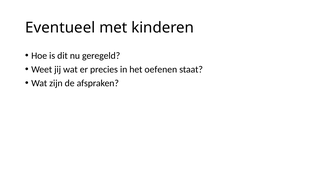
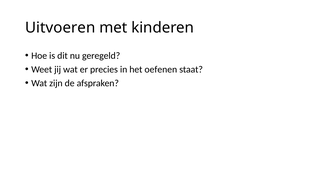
Eventueel: Eventueel -> Uitvoeren (60, 28)
